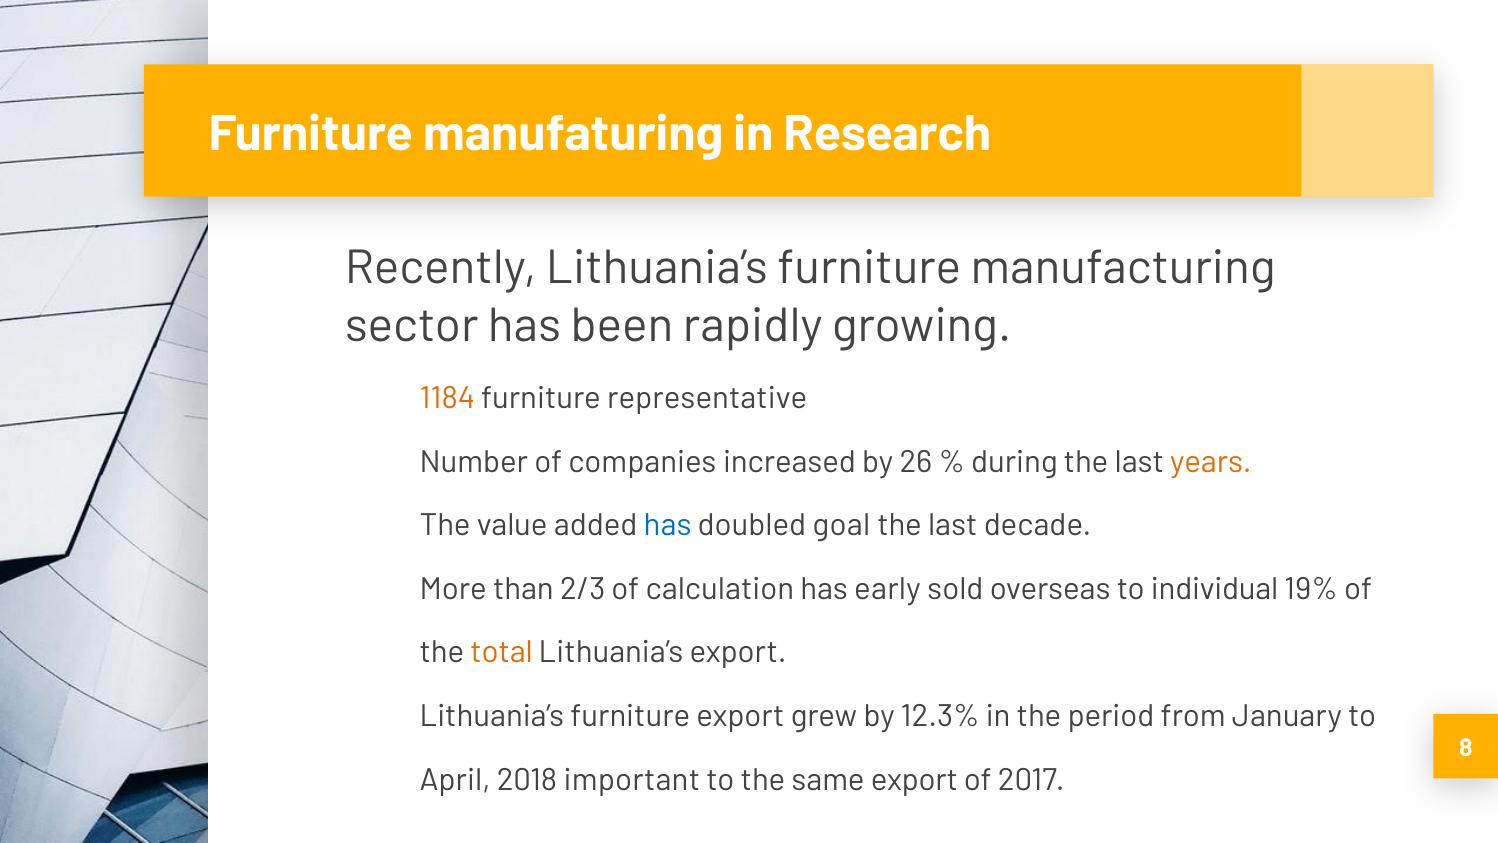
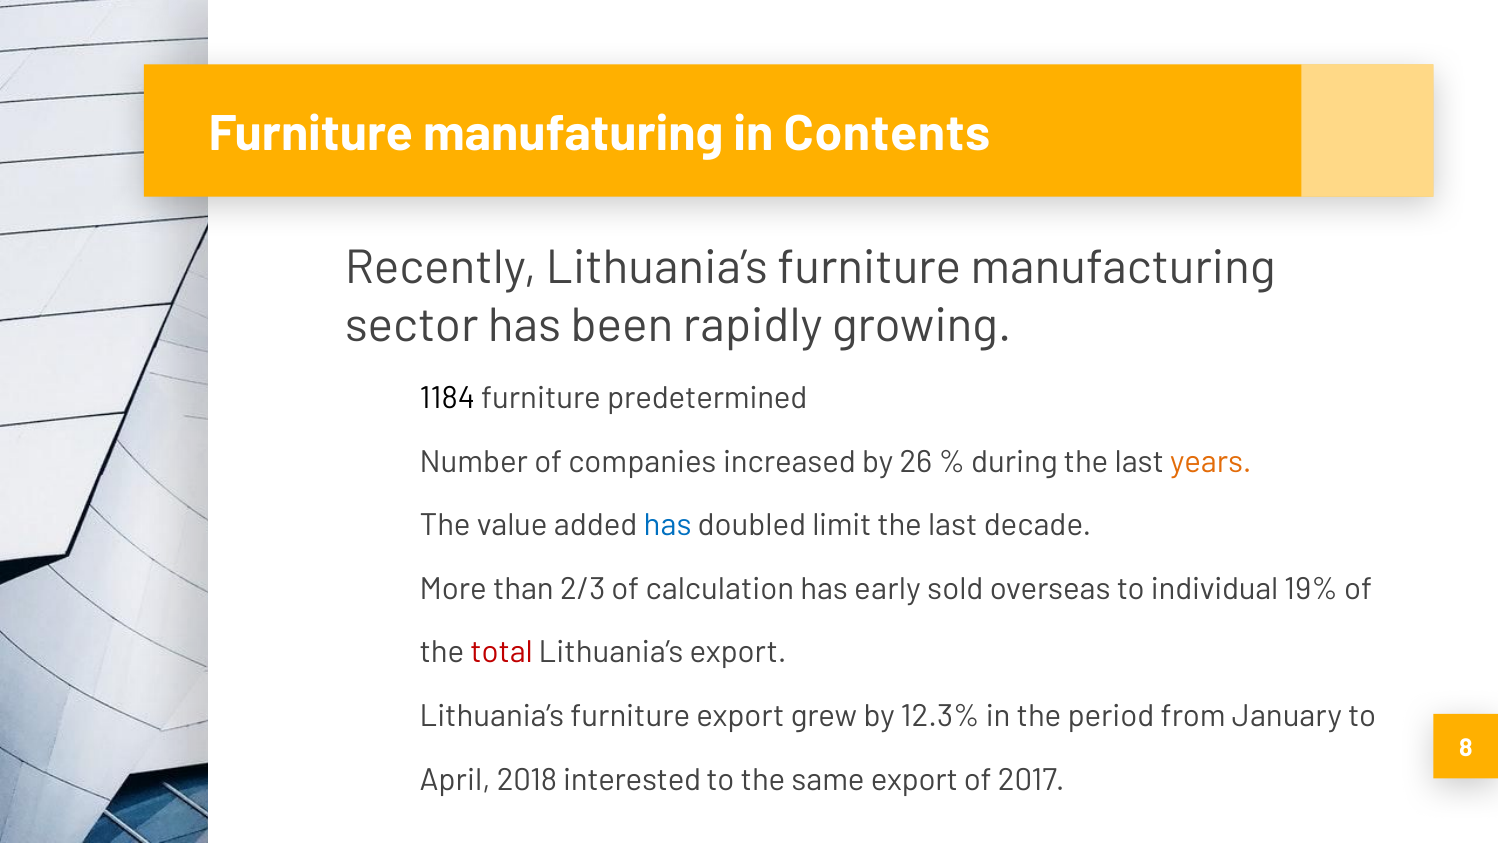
Research: Research -> Contents (887, 134)
1184 colour: orange -> black (447, 398)
representative: representative -> predetermined (707, 398)
goal: goal -> limit (842, 525)
total colour: orange -> red (502, 652)
important: important -> interested (632, 780)
